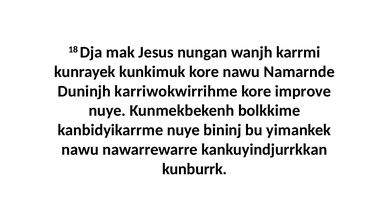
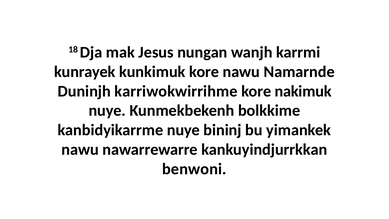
improve: improve -> nakimuk (303, 91)
kunburrk: kunburrk -> benwoni (194, 169)
